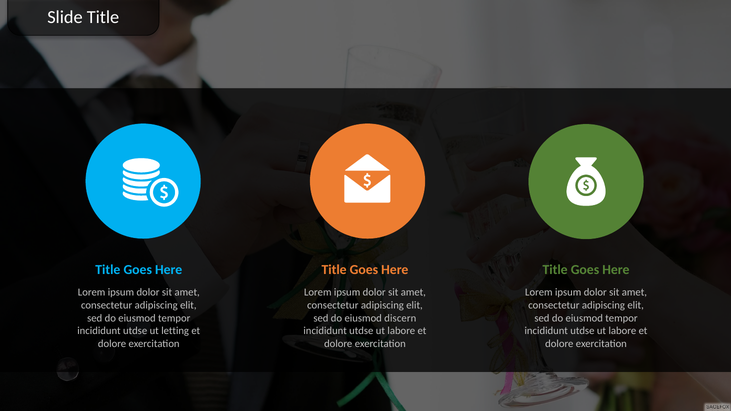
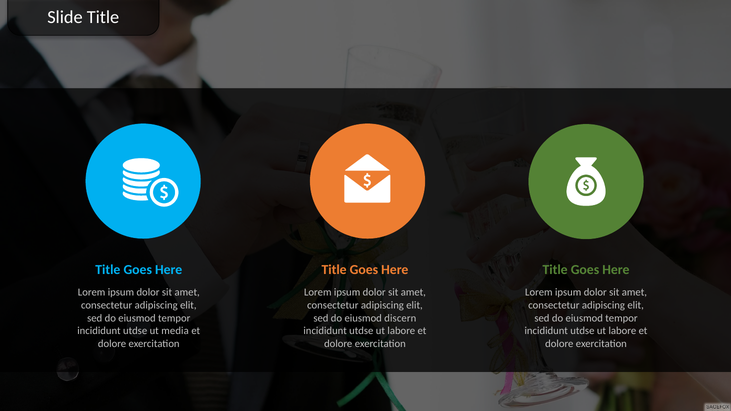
letting: letting -> media (175, 331)
